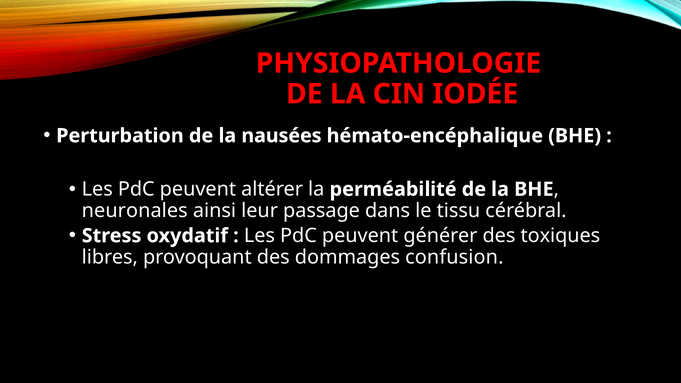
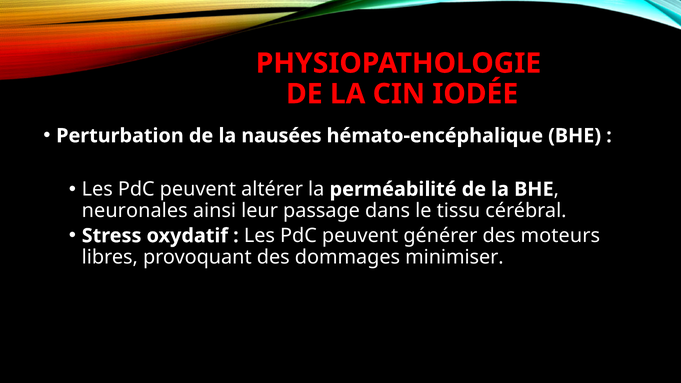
toxiques: toxiques -> moteurs (560, 236)
confusion: confusion -> minimiser (454, 257)
